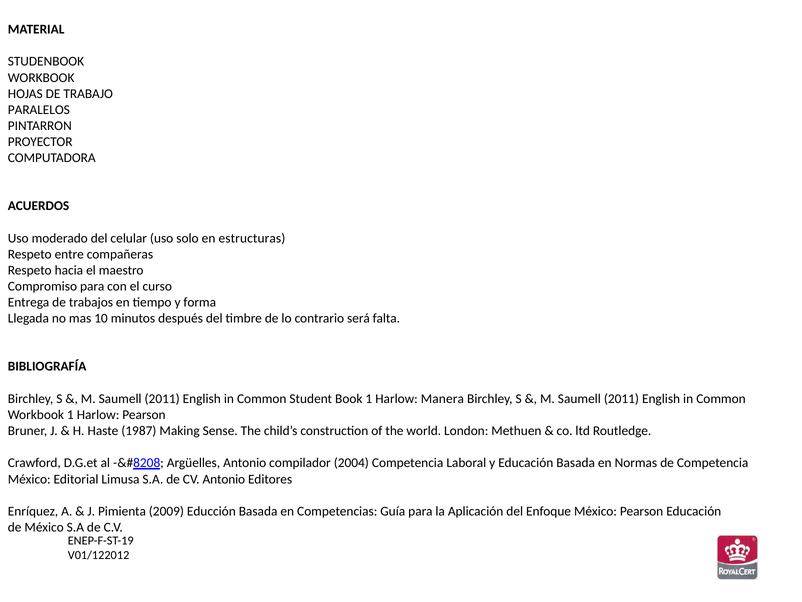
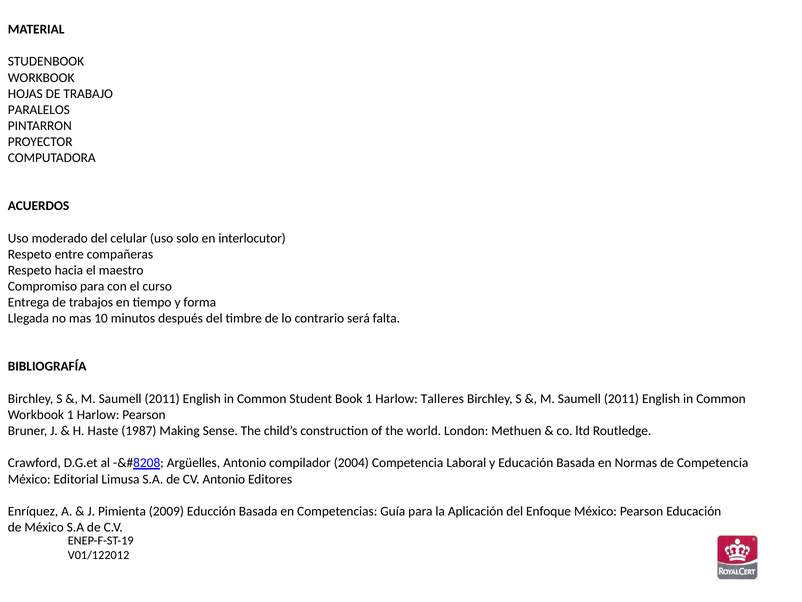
estructuras: estructuras -> interlocutor (252, 238)
Manera: Manera -> Talleres (442, 398)
